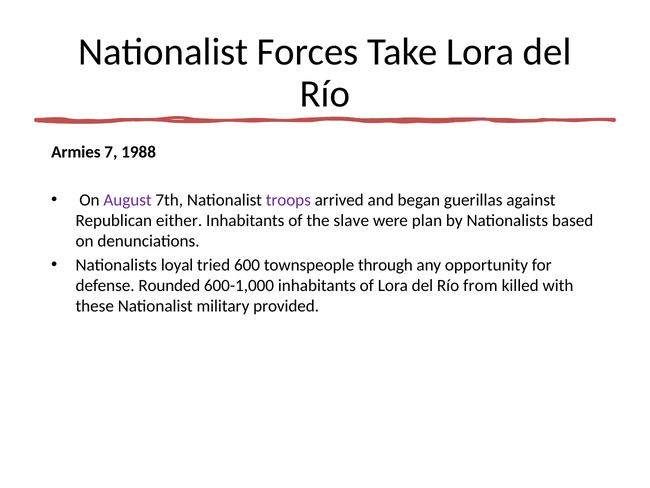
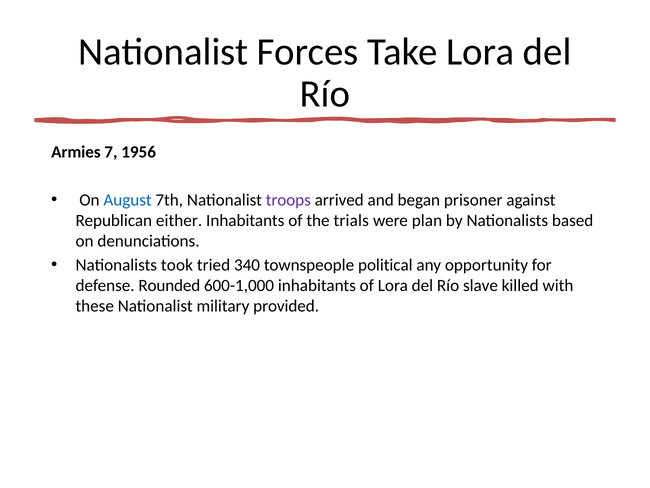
1988: 1988 -> 1956 (139, 152)
August colour: purple -> blue (128, 200)
guerillas: guerillas -> prisoner (473, 200)
slave: slave -> trials (351, 220)
loyal: loyal -> took (177, 265)
600: 600 -> 340 (247, 265)
through: through -> political (385, 265)
from: from -> slave (480, 285)
